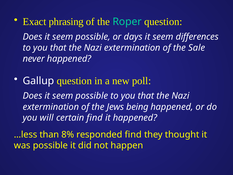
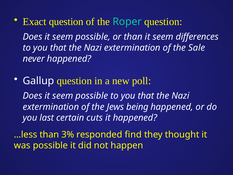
Exact phrasing: phrasing -> question (66, 22)
or days: days -> than (133, 37)
will: will -> last (47, 118)
certain find: find -> cuts (95, 118)
8%: 8% -> 3% (68, 134)
